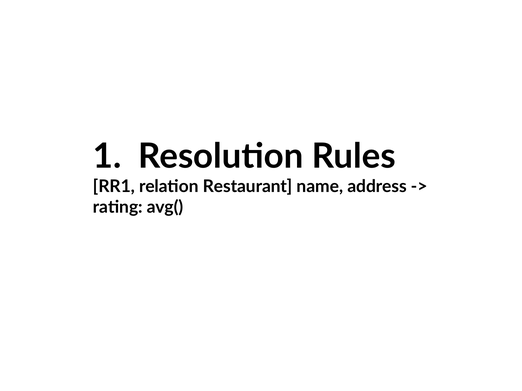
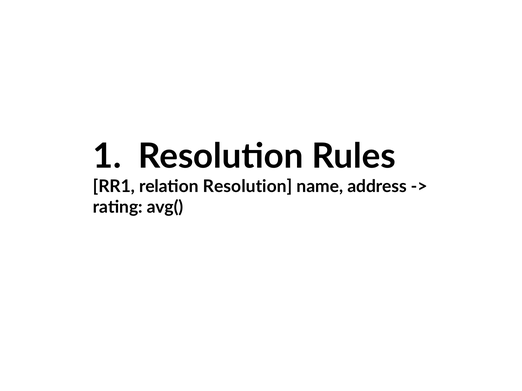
relation Restaurant: Restaurant -> Resolution (248, 187)
